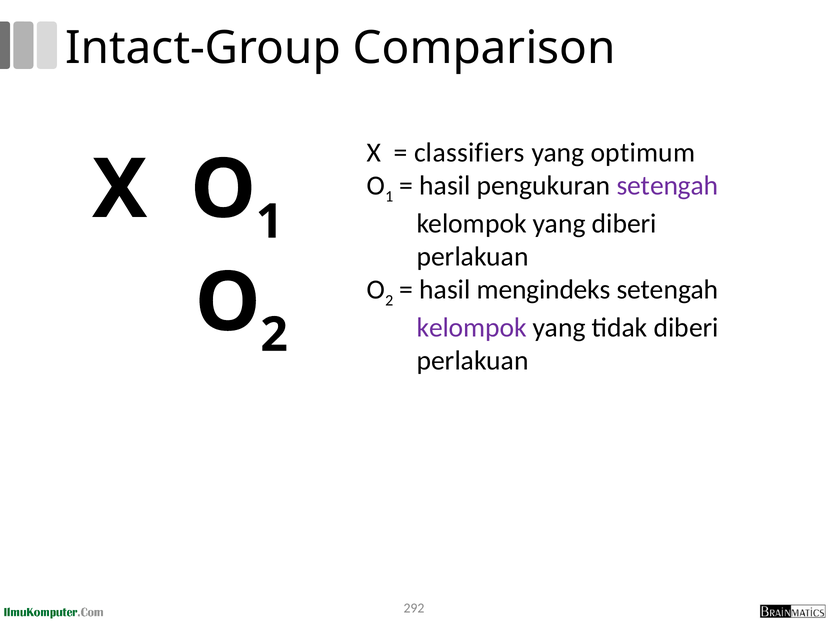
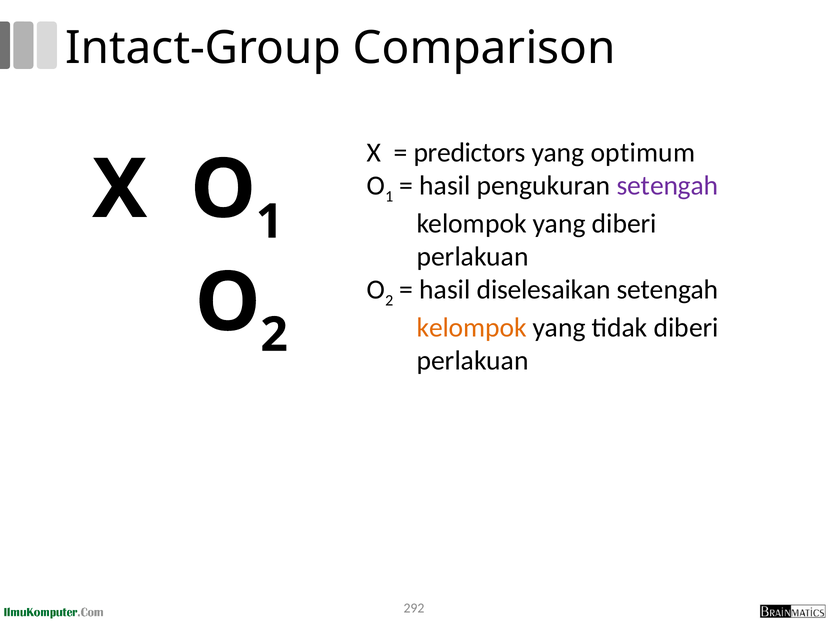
classifiers: classifiers -> predictors (470, 153)
mengindeks: mengindeks -> diselesaikan (544, 290)
kelompok colour: purple -> orange (472, 327)
